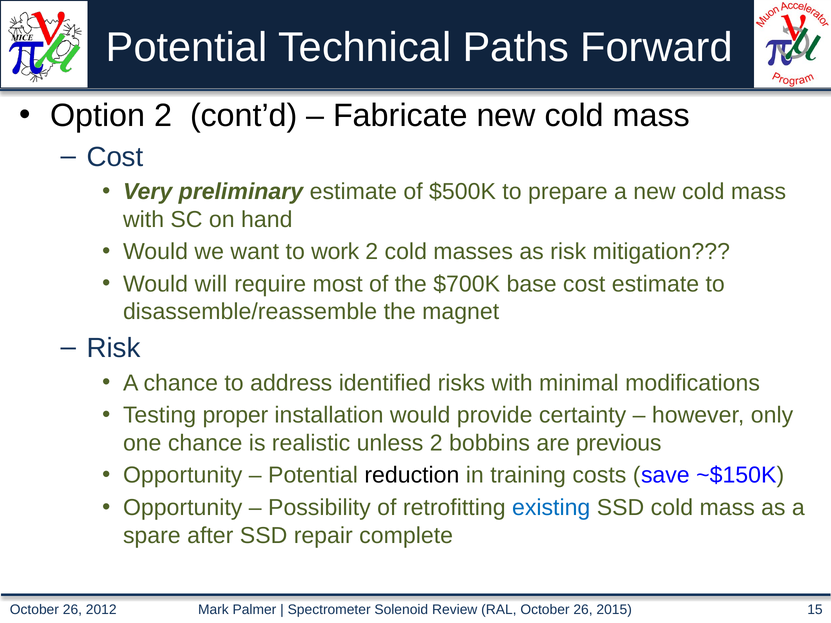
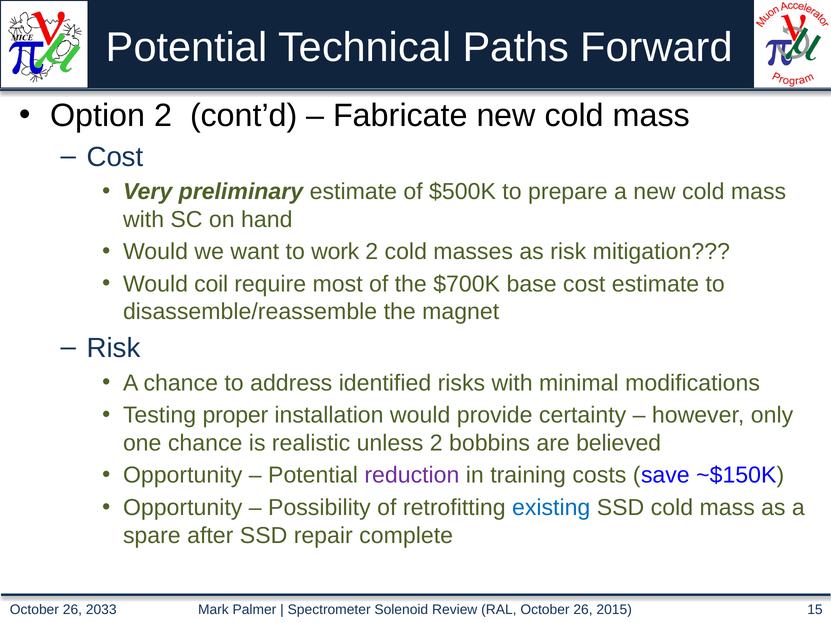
will: will -> coil (211, 284)
previous: previous -> believed (619, 443)
reduction colour: black -> purple (412, 476)
2012: 2012 -> 2033 (101, 610)
